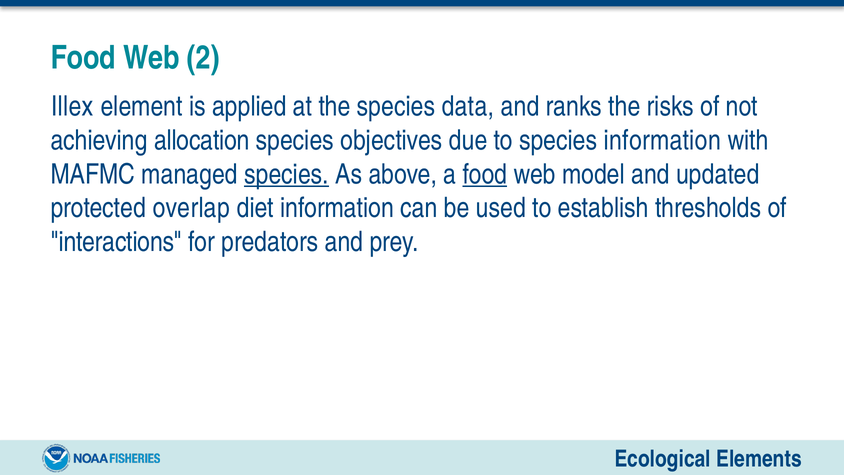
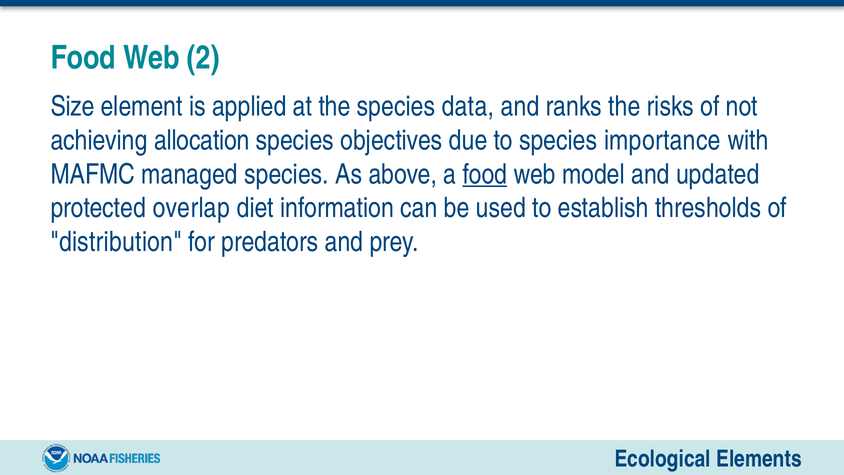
Illex: Illex -> Size (73, 107)
species information: information -> importance (662, 140)
species underline: present -> none (287, 174)
interactions: interactions -> distribution (116, 242)
